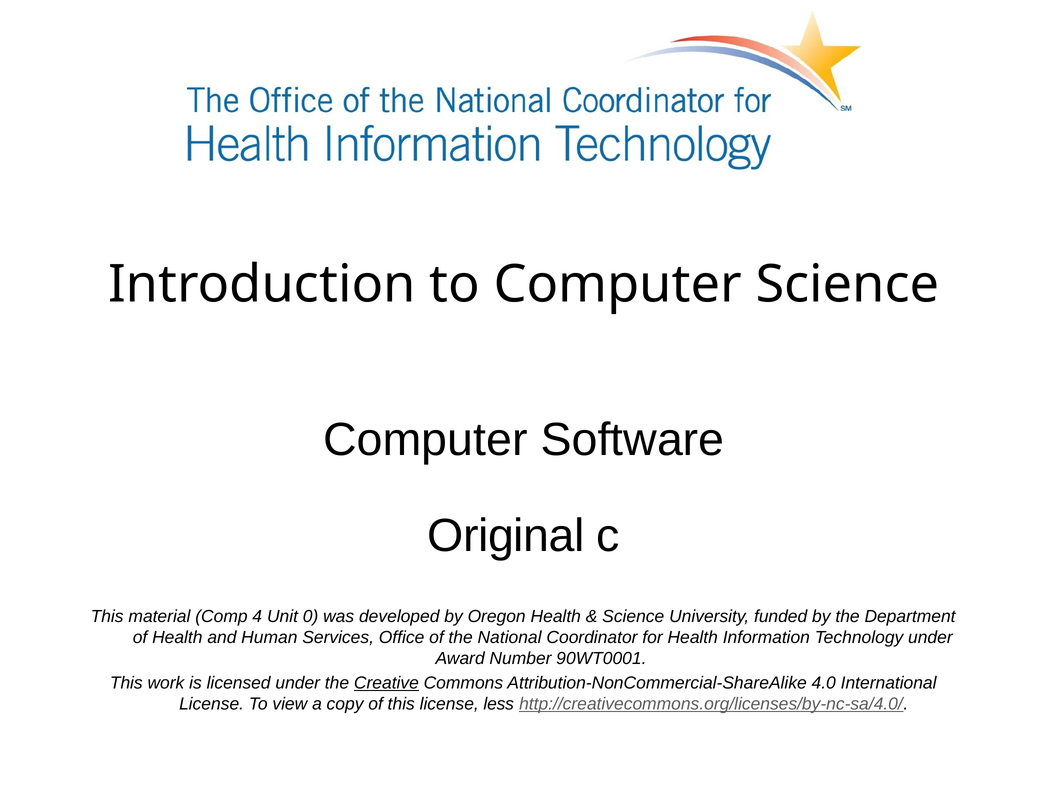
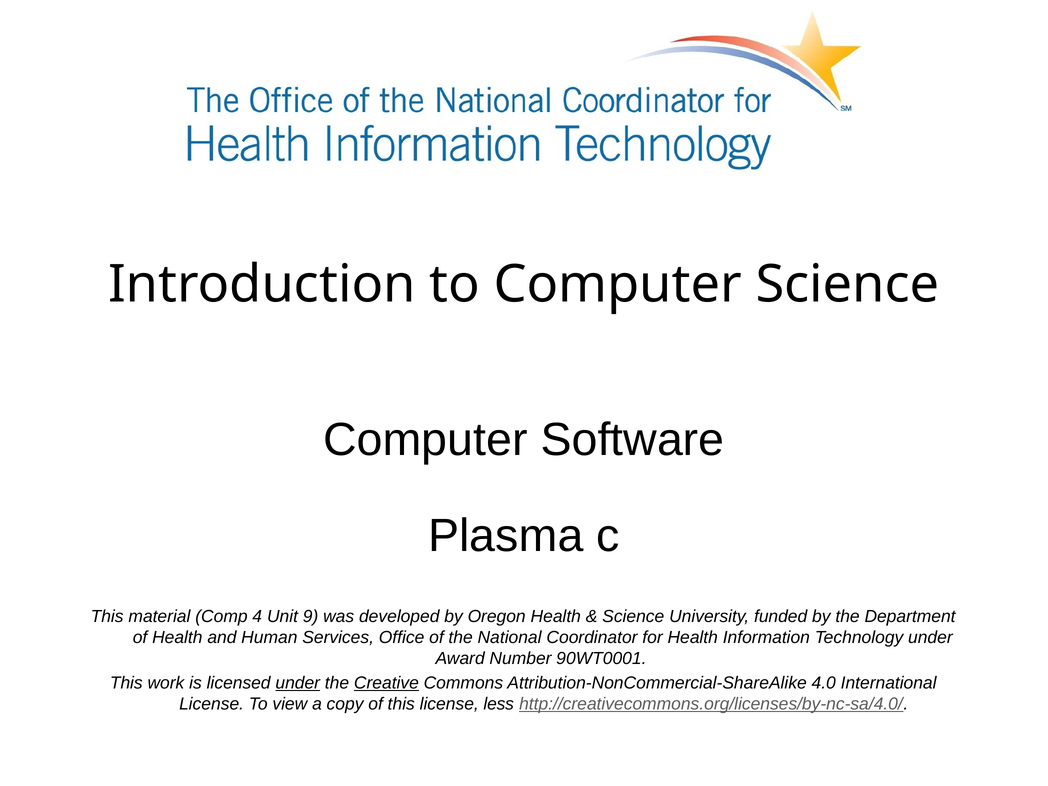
Original: Original -> Plasma (506, 536)
0: 0 -> 9 (311, 617)
under underline: none -> present (298, 683)
